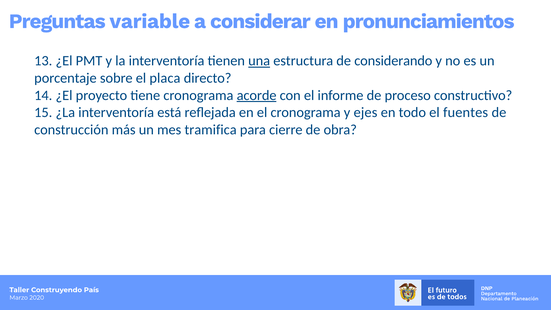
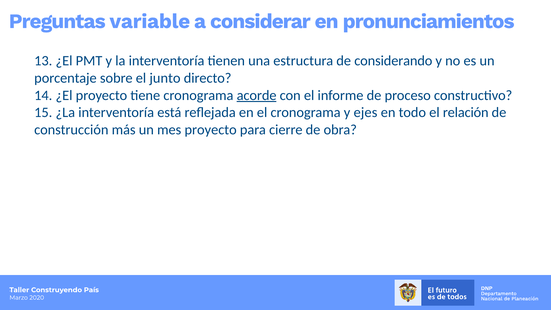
una underline: present -> none (259, 61)
placa: placa -> junto (165, 78)
fuentes: fuentes -> relación (466, 113)
mes tramifica: tramifica -> proyecto (211, 130)
